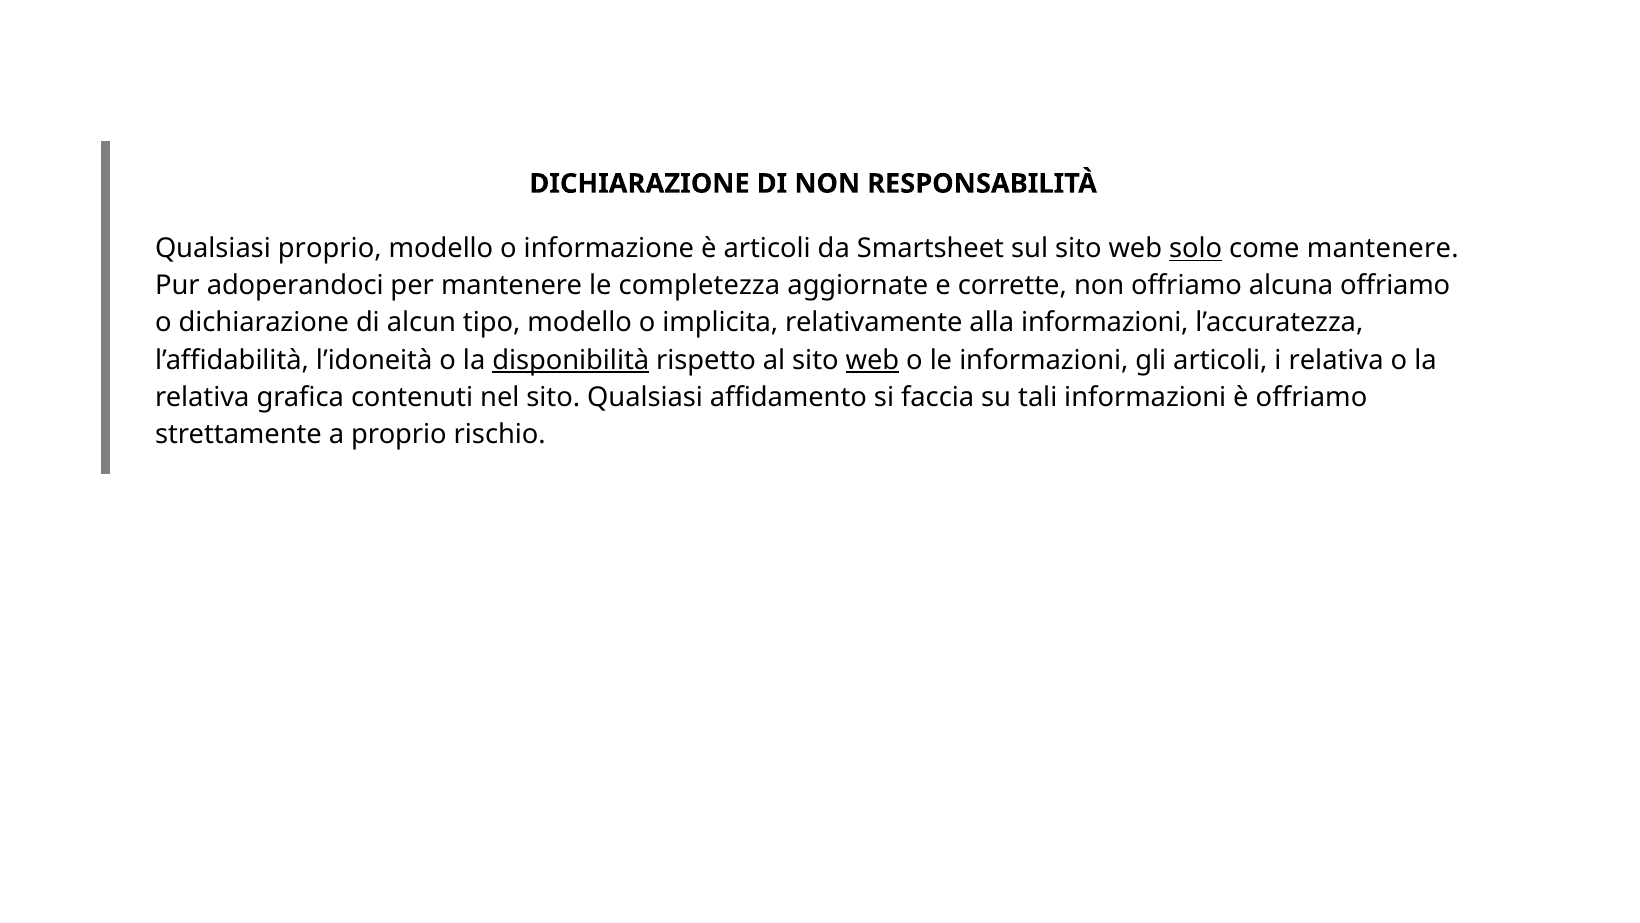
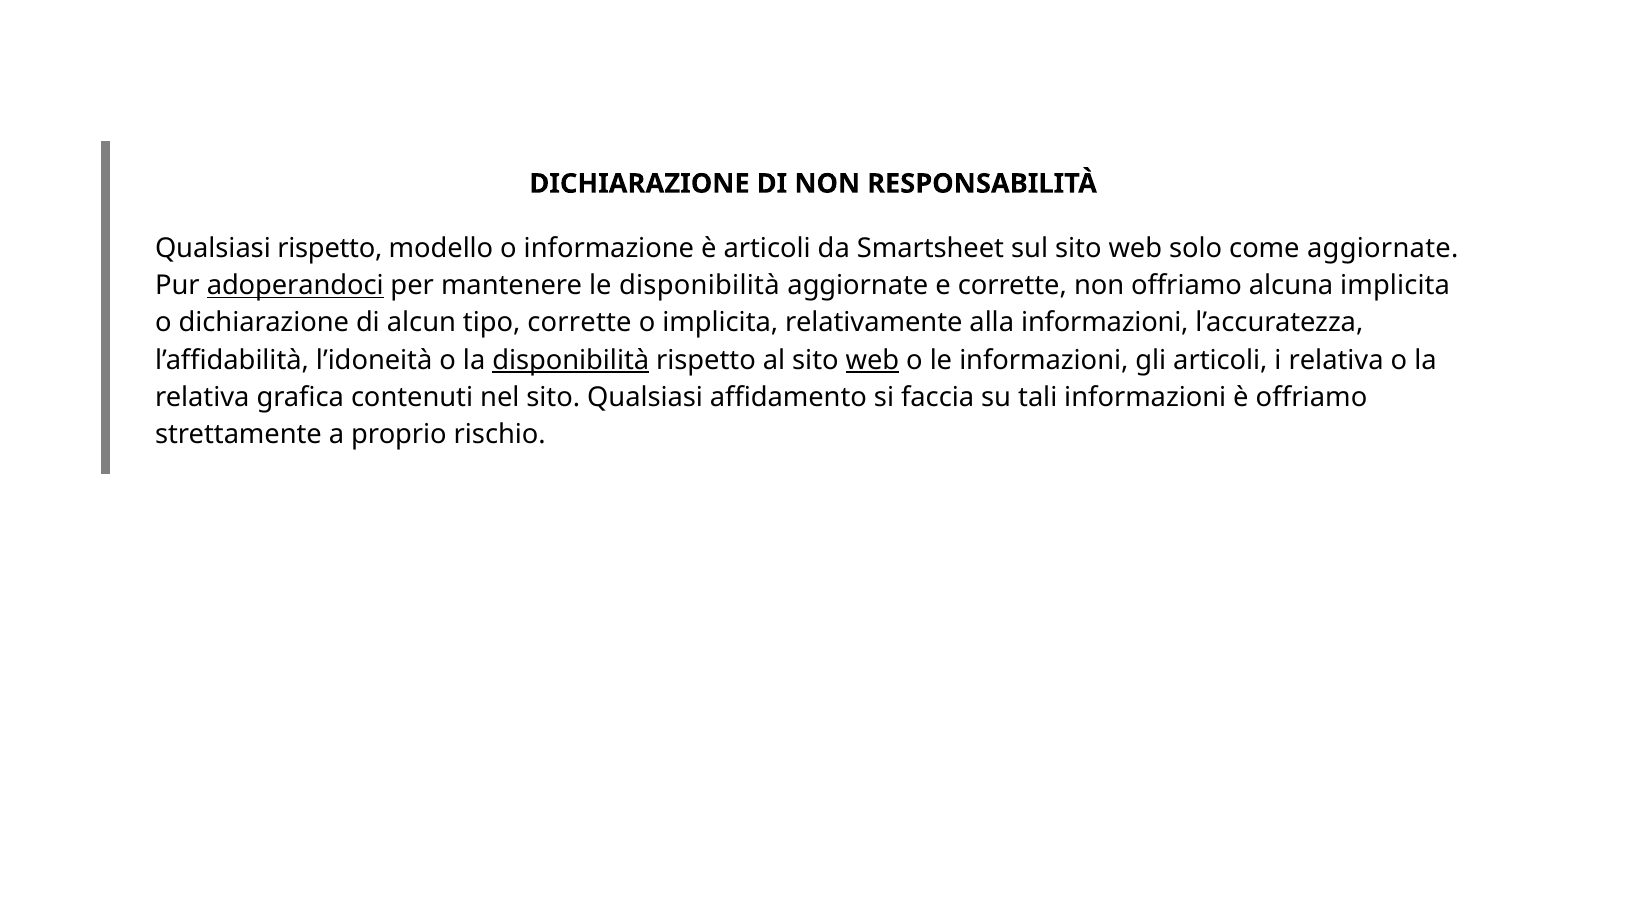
Qualsiasi proprio: proprio -> rispetto (330, 249)
solo underline: present -> none (1196, 249)
come mantenere: mantenere -> aggiornate (1383, 249)
adoperandoci underline: none -> present (295, 286)
le completezza: completezza -> disponibilità (699, 286)
alcuna offriamo: offriamo -> implicita (1395, 286)
tipo modello: modello -> corrette (580, 323)
